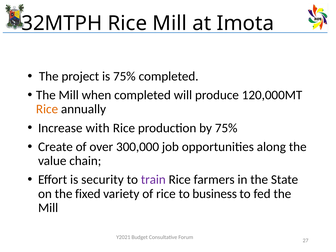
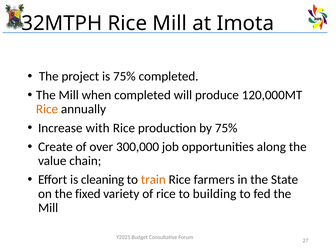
security: security -> cleaning (103, 180)
train colour: purple -> orange (153, 180)
business: business -> building (215, 194)
